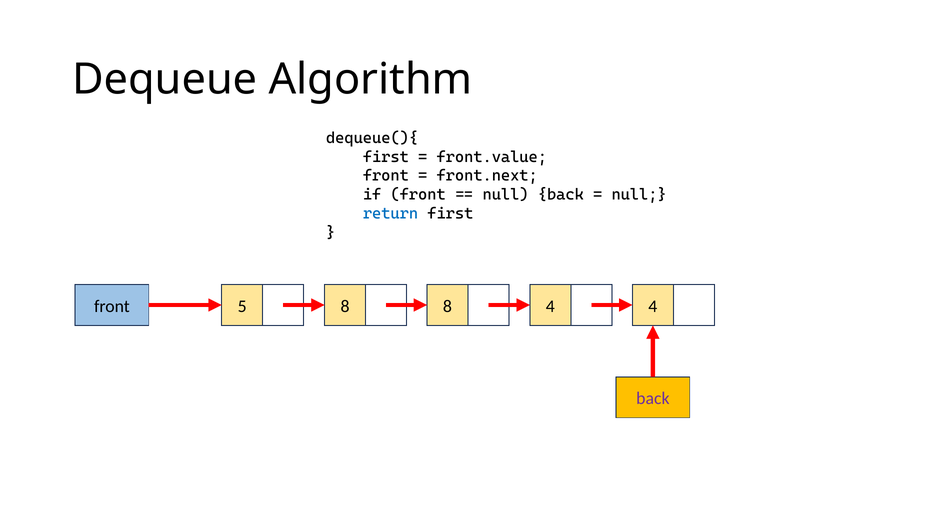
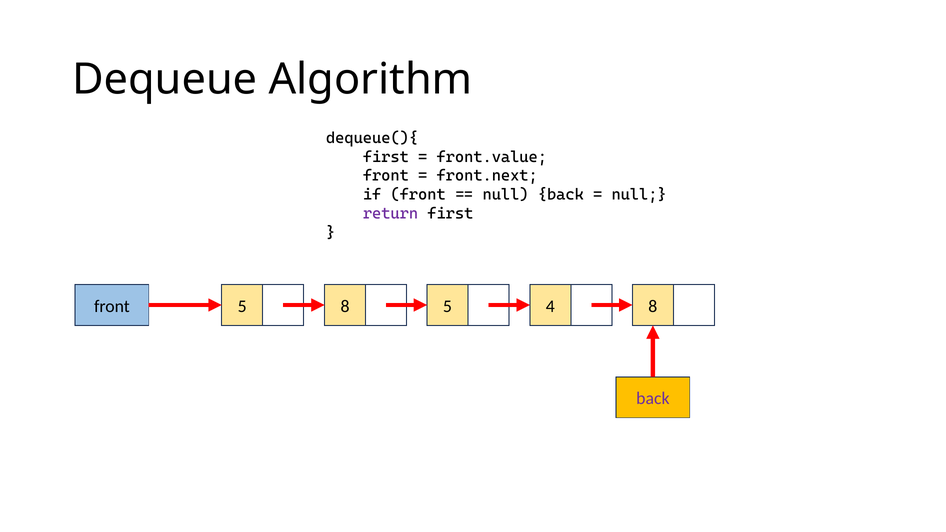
return colour: blue -> purple (391, 214)
8: 8 -> 5 (447, 306)
4 4: 4 -> 8 (653, 306)
